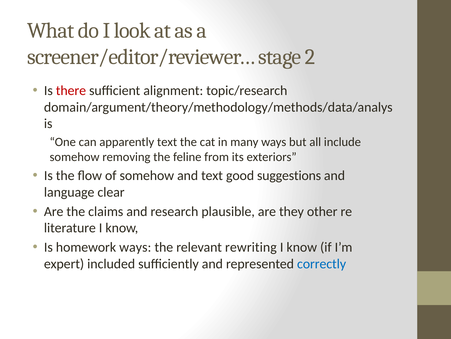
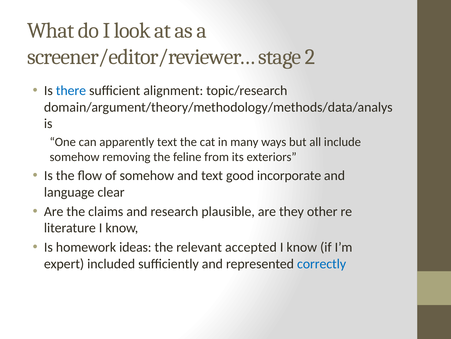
there colour: red -> blue (71, 90)
suggestions: suggestions -> incorporate (289, 175)
homework ways: ways -> ideas (135, 247)
rewriting: rewriting -> accepted (251, 247)
